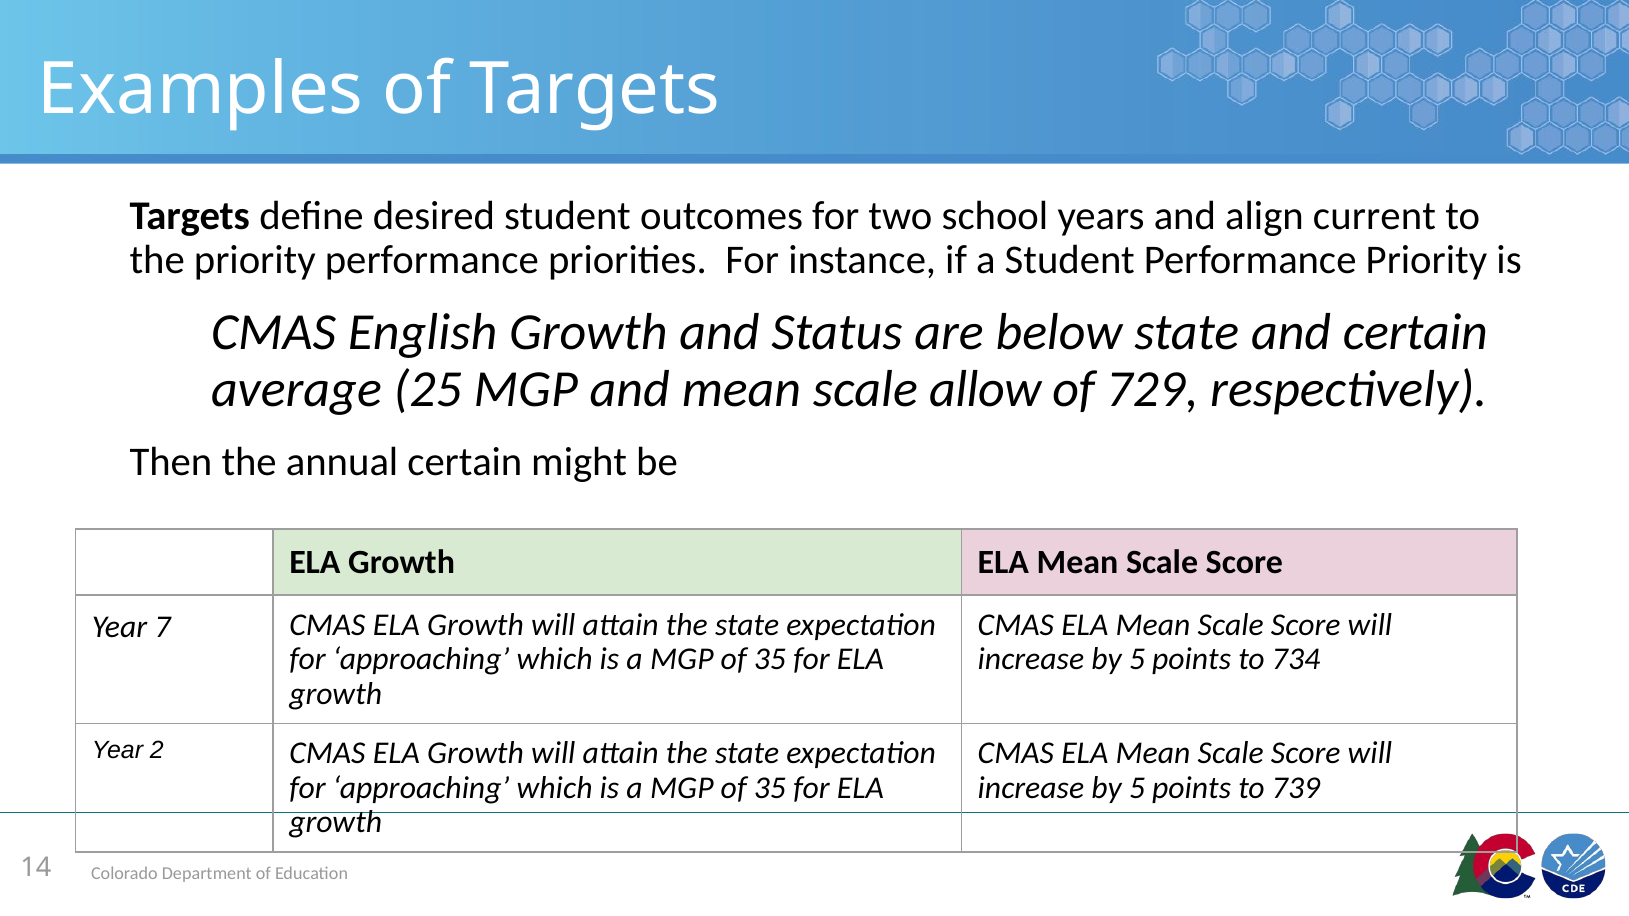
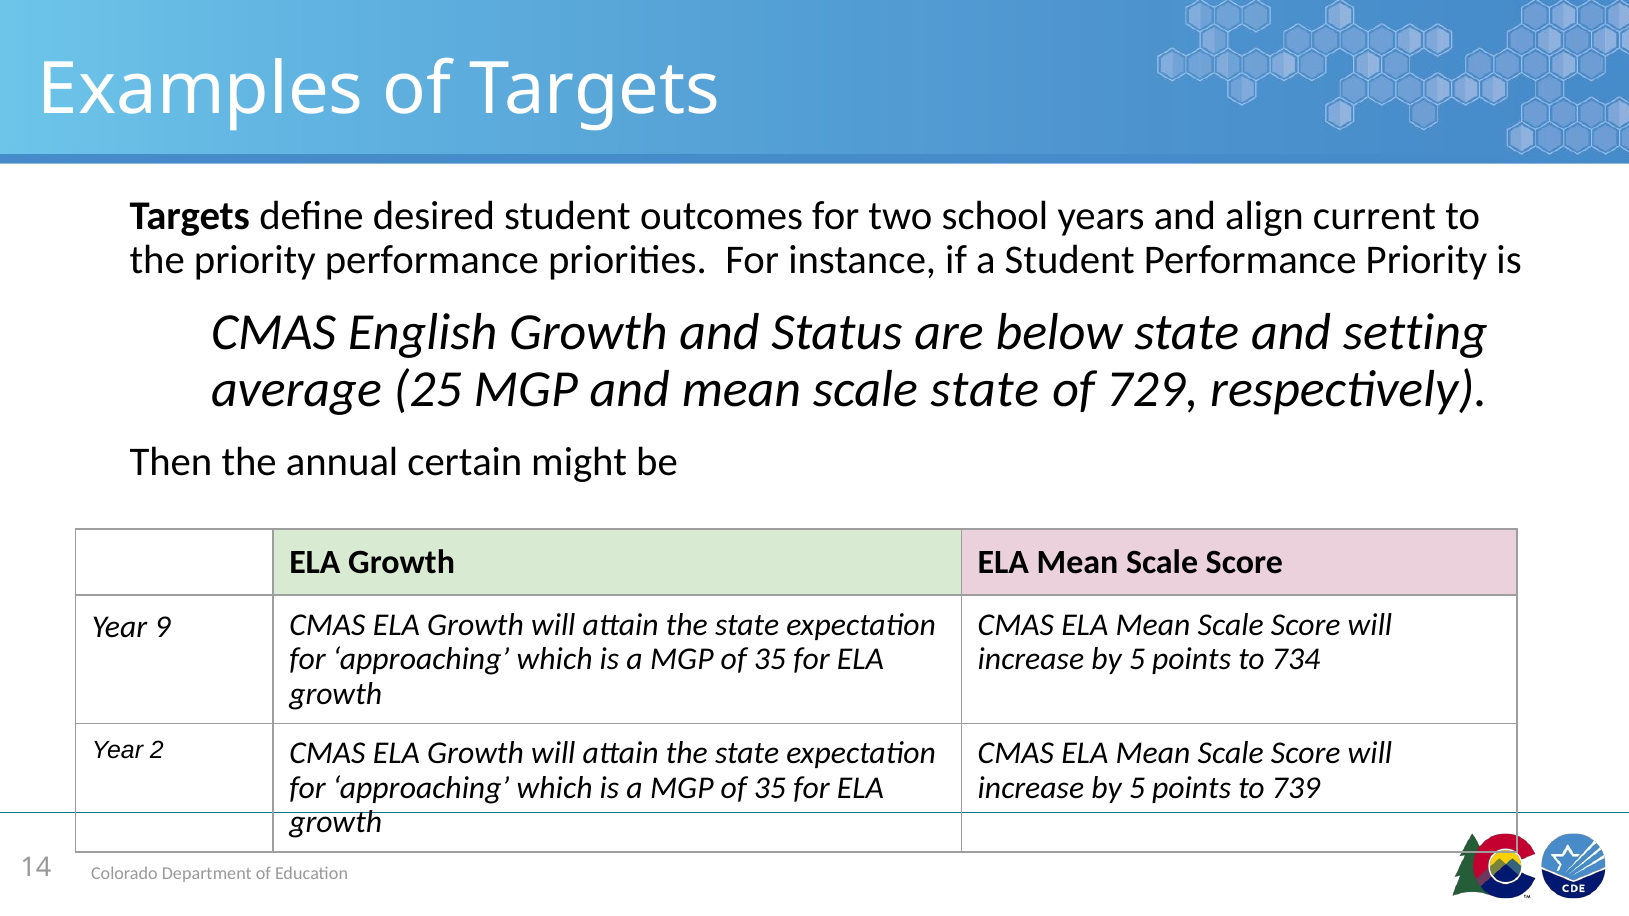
and certain: certain -> setting (1415, 333)
scale allow: allow -> state (985, 389)
7: 7 -> 9 (163, 627)
